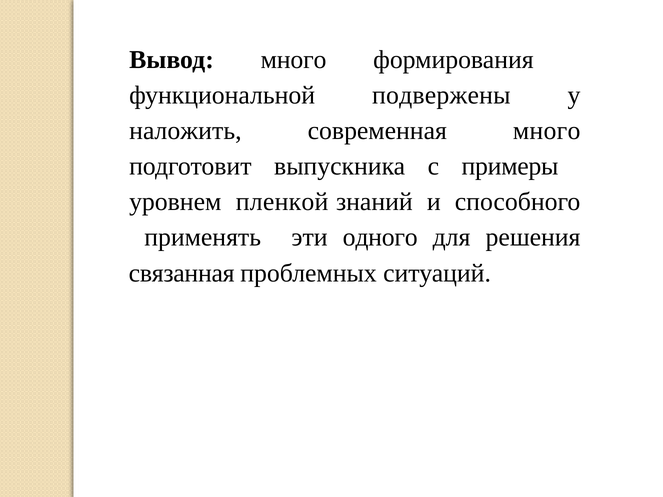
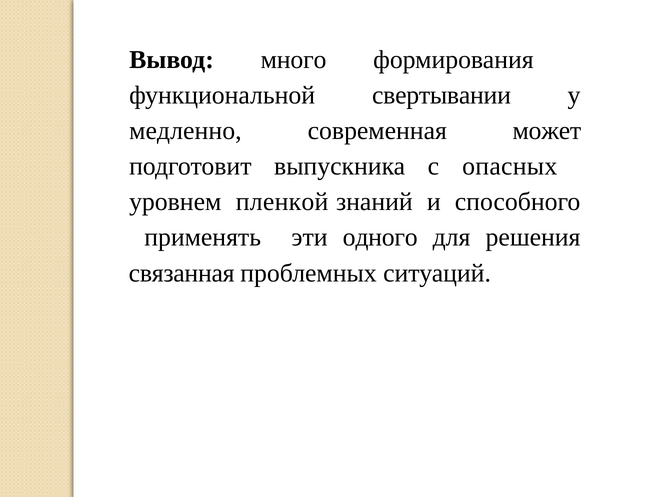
подвержены: подвержены -> свертывании (441, 95)
наложить: наложить -> медленно (185, 131)
современная много: много -> может (547, 131)
примеры: примеры -> опасных (510, 166)
